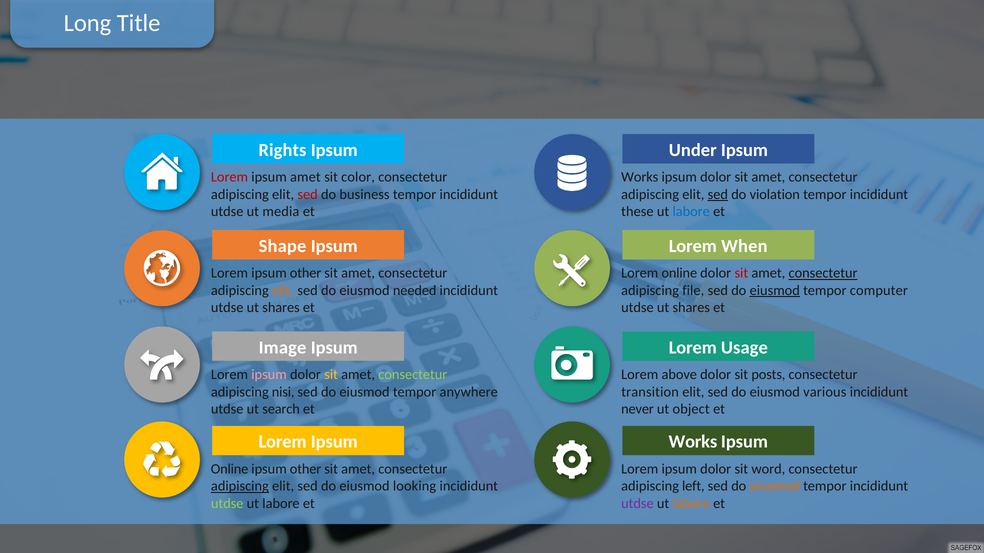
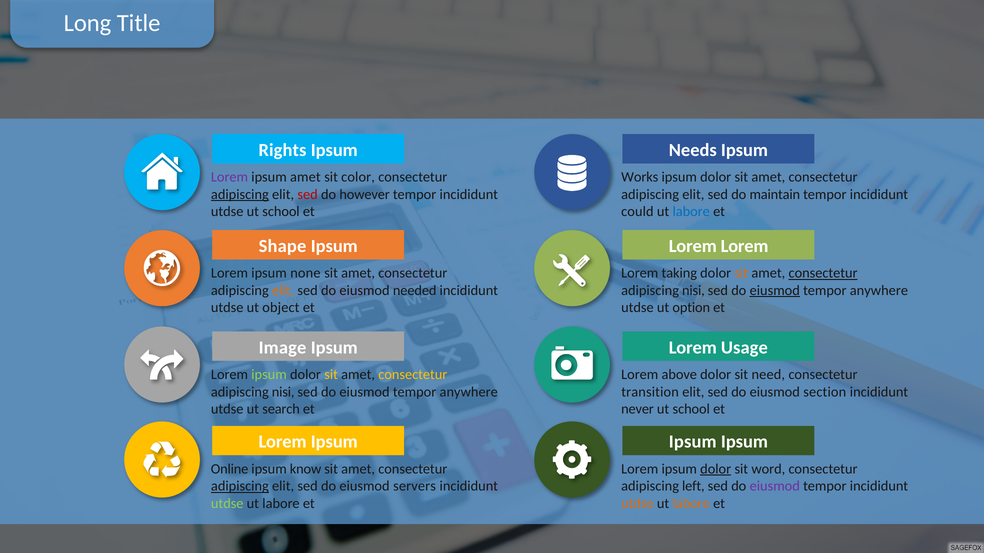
Under: Under -> Needs (693, 150)
Lorem colour: red -> purple (230, 177)
adipiscing underline: none -> present (240, 195)
business: business -> however (365, 195)
sed underline: present -> none (718, 195)
violation: violation -> maintain (775, 195)
utdse ut media: media -> school (281, 212)
these: these -> could (637, 212)
When: When -> Lorem (745, 246)
Lorem ipsum other: other -> none (305, 273)
Lorem online: online -> taking (679, 273)
sit colour: red -> orange (741, 273)
file: file -> nisi (693, 291)
computer: computer -> anywhere (879, 291)
shares: shares -> object (281, 308)
shares: shares -> option (691, 308)
ipsum colour: pink -> light green (269, 375)
consectetur colour: light green -> yellow (413, 375)
posts: posts -> need (768, 375)
various: various -> section (825, 392)
object: object -> school (691, 409)
Works: Works -> Ipsum (693, 442)
other: other -> know (306, 469)
dolor underline: none -> present (716, 469)
looking: looking -> servers (415, 487)
eiusmod colour: orange -> purple (775, 487)
utdse colour: purple -> orange (637, 504)
